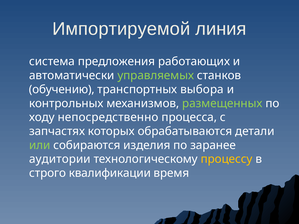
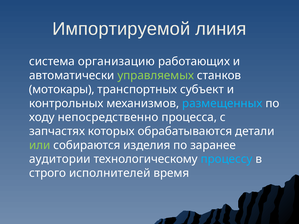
предложения: предложения -> организацию (116, 62)
обучению: обучению -> мотокары (62, 90)
выбора: выбора -> субъект (202, 90)
размещенных colour: light green -> light blue (222, 103)
процессу colour: yellow -> light blue (227, 159)
квалификации: квалификации -> исполнителей (110, 173)
